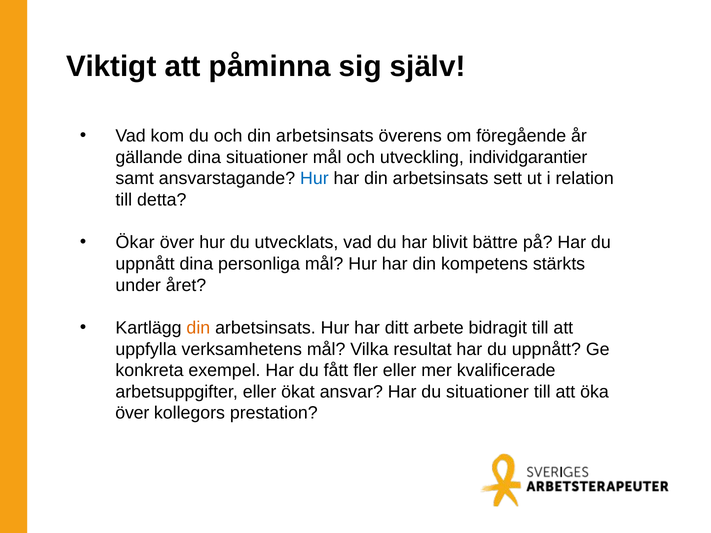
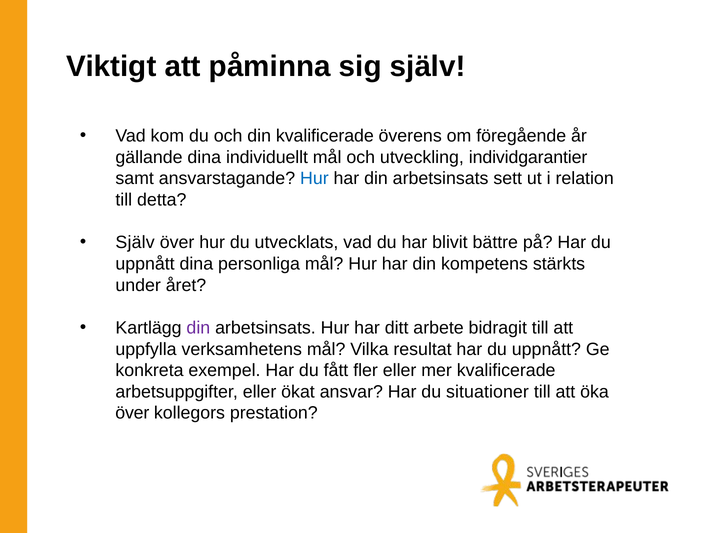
och din arbetsinsats: arbetsinsats -> kvalificerade (325, 136)
dina situationer: situationer -> individuellt (267, 157)
Ökar: Ökar -> Själv (135, 243)
din colour: orange -> purple (198, 328)
